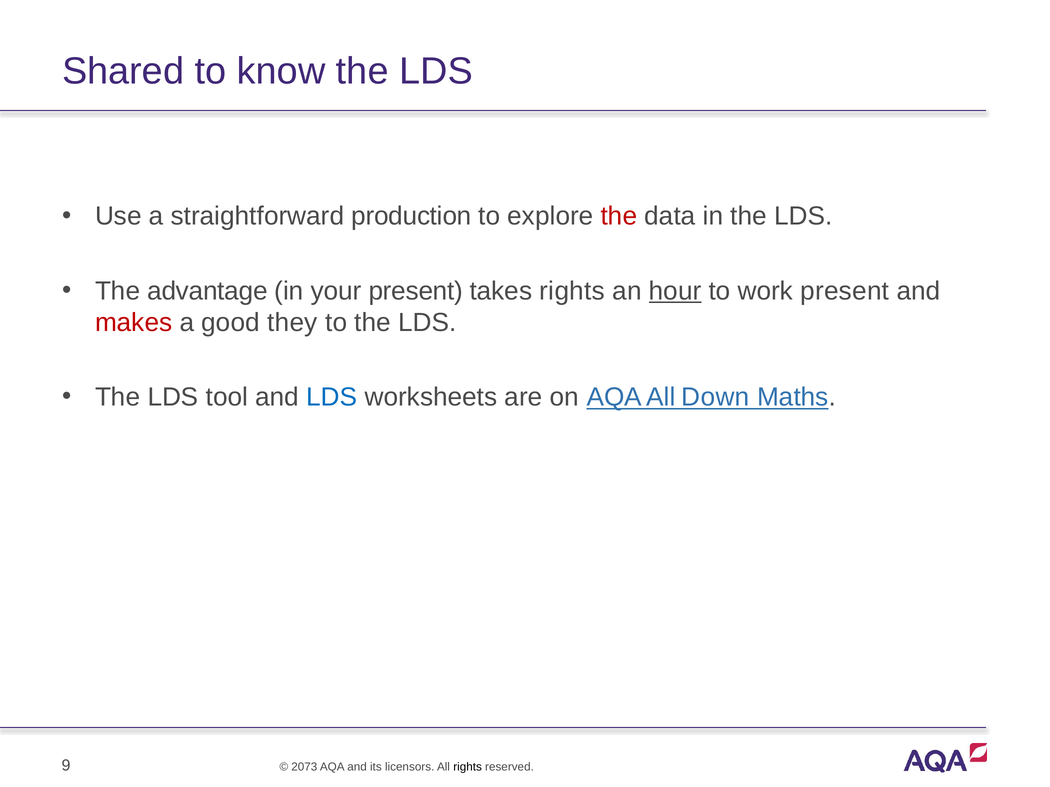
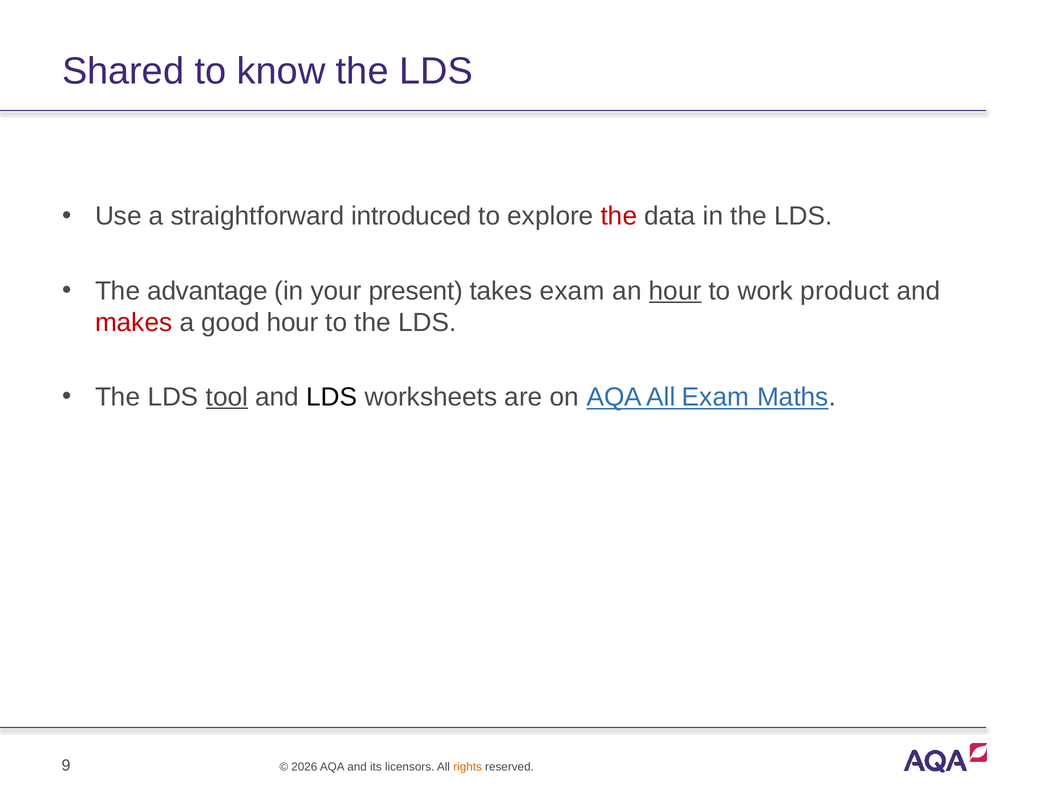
production: production -> introduced (411, 216)
takes rights: rights -> exam (572, 291)
work present: present -> product (845, 291)
good they: they -> hour (293, 323)
tool underline: none -> present (227, 397)
LDS colour: blue -> black (332, 397)
All Down: Down -> Exam (715, 397)
2073: 2073 -> 2026 (304, 768)
rights colour: black -> orange (468, 768)
